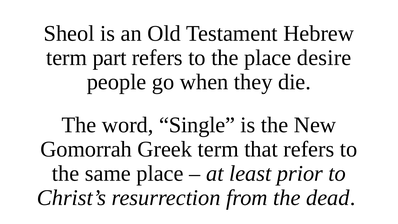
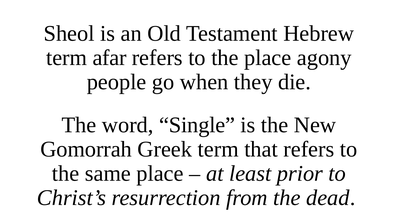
part: part -> afar (110, 58)
desire: desire -> agony (324, 58)
